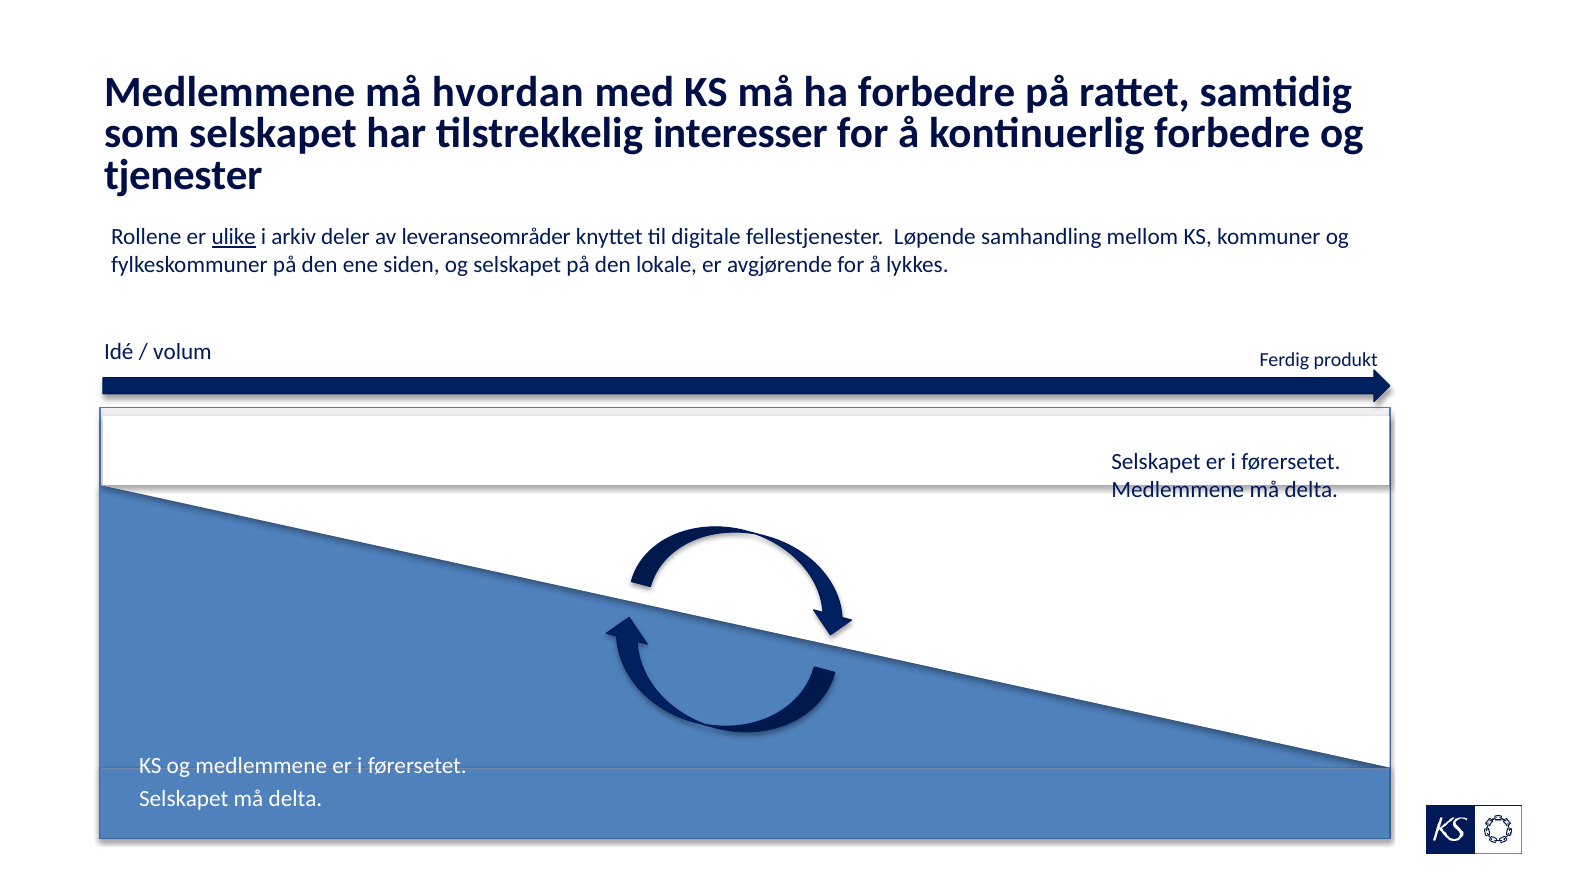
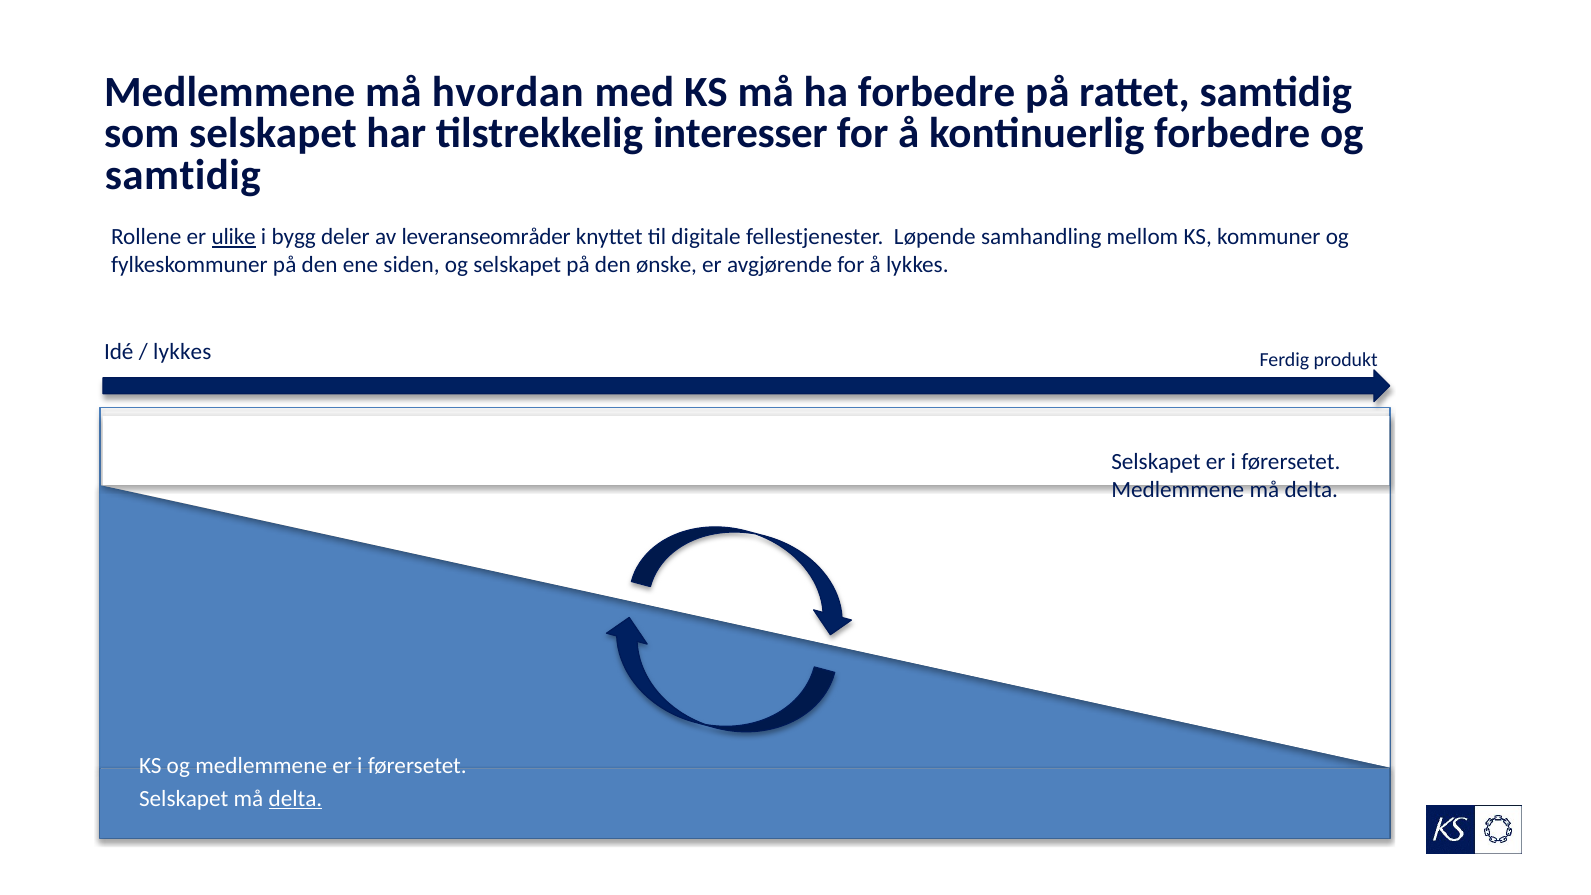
tjenester: tjenester -> samtidig (183, 175)
arkiv: arkiv -> bygg (294, 237)
lokale: lokale -> ønske (667, 265)
volum: volum -> lykkes (182, 352)
delta underline: none -> present (295, 799)
